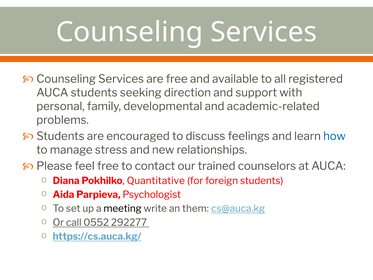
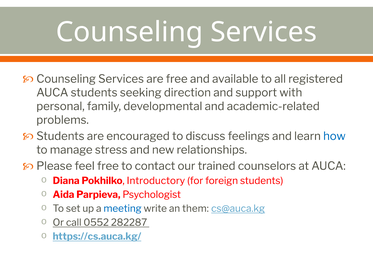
Quantitative: Quantitative -> Introductory (156, 181)
meeting colour: black -> blue (123, 208)
292277: 292277 -> 282287 (129, 222)
